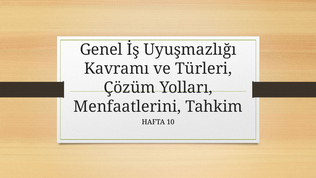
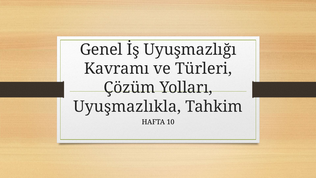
Menfaatlerini: Menfaatlerini -> Uyuşmazlıkla (127, 107)
